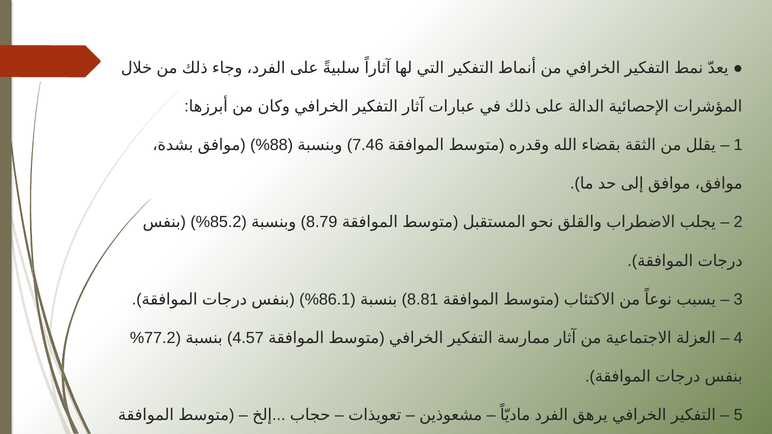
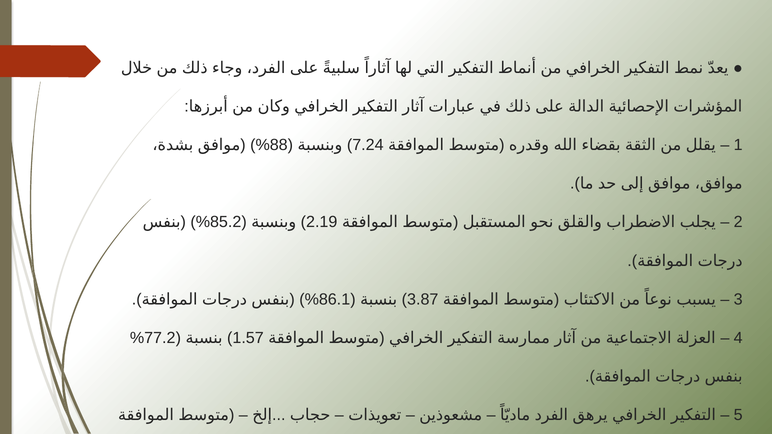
7.46: 7.46 -> 7.24 (368, 145)
8.79: 8.79 -> 2.19 (322, 222)
8.81: 8.81 -> 3.87 (423, 300)
4.57: 4.57 -> 1.57 (248, 338)
